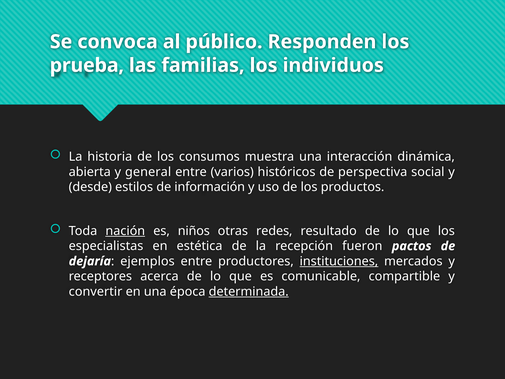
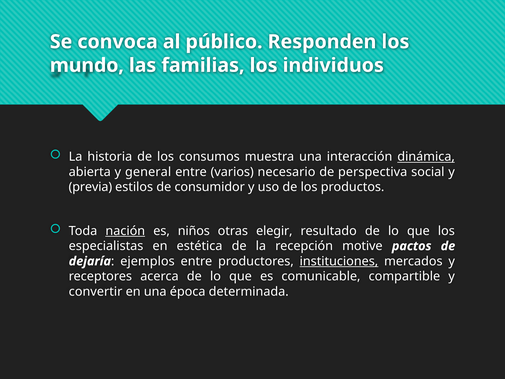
prueba: prueba -> mundo (87, 65)
dinámica underline: none -> present (426, 157)
históricos: históricos -> necesario (287, 172)
desde: desde -> previa (90, 187)
información: información -> consumidor (210, 187)
redes: redes -> elegir (274, 231)
fueron: fueron -> motive (362, 246)
determinada underline: present -> none (249, 291)
